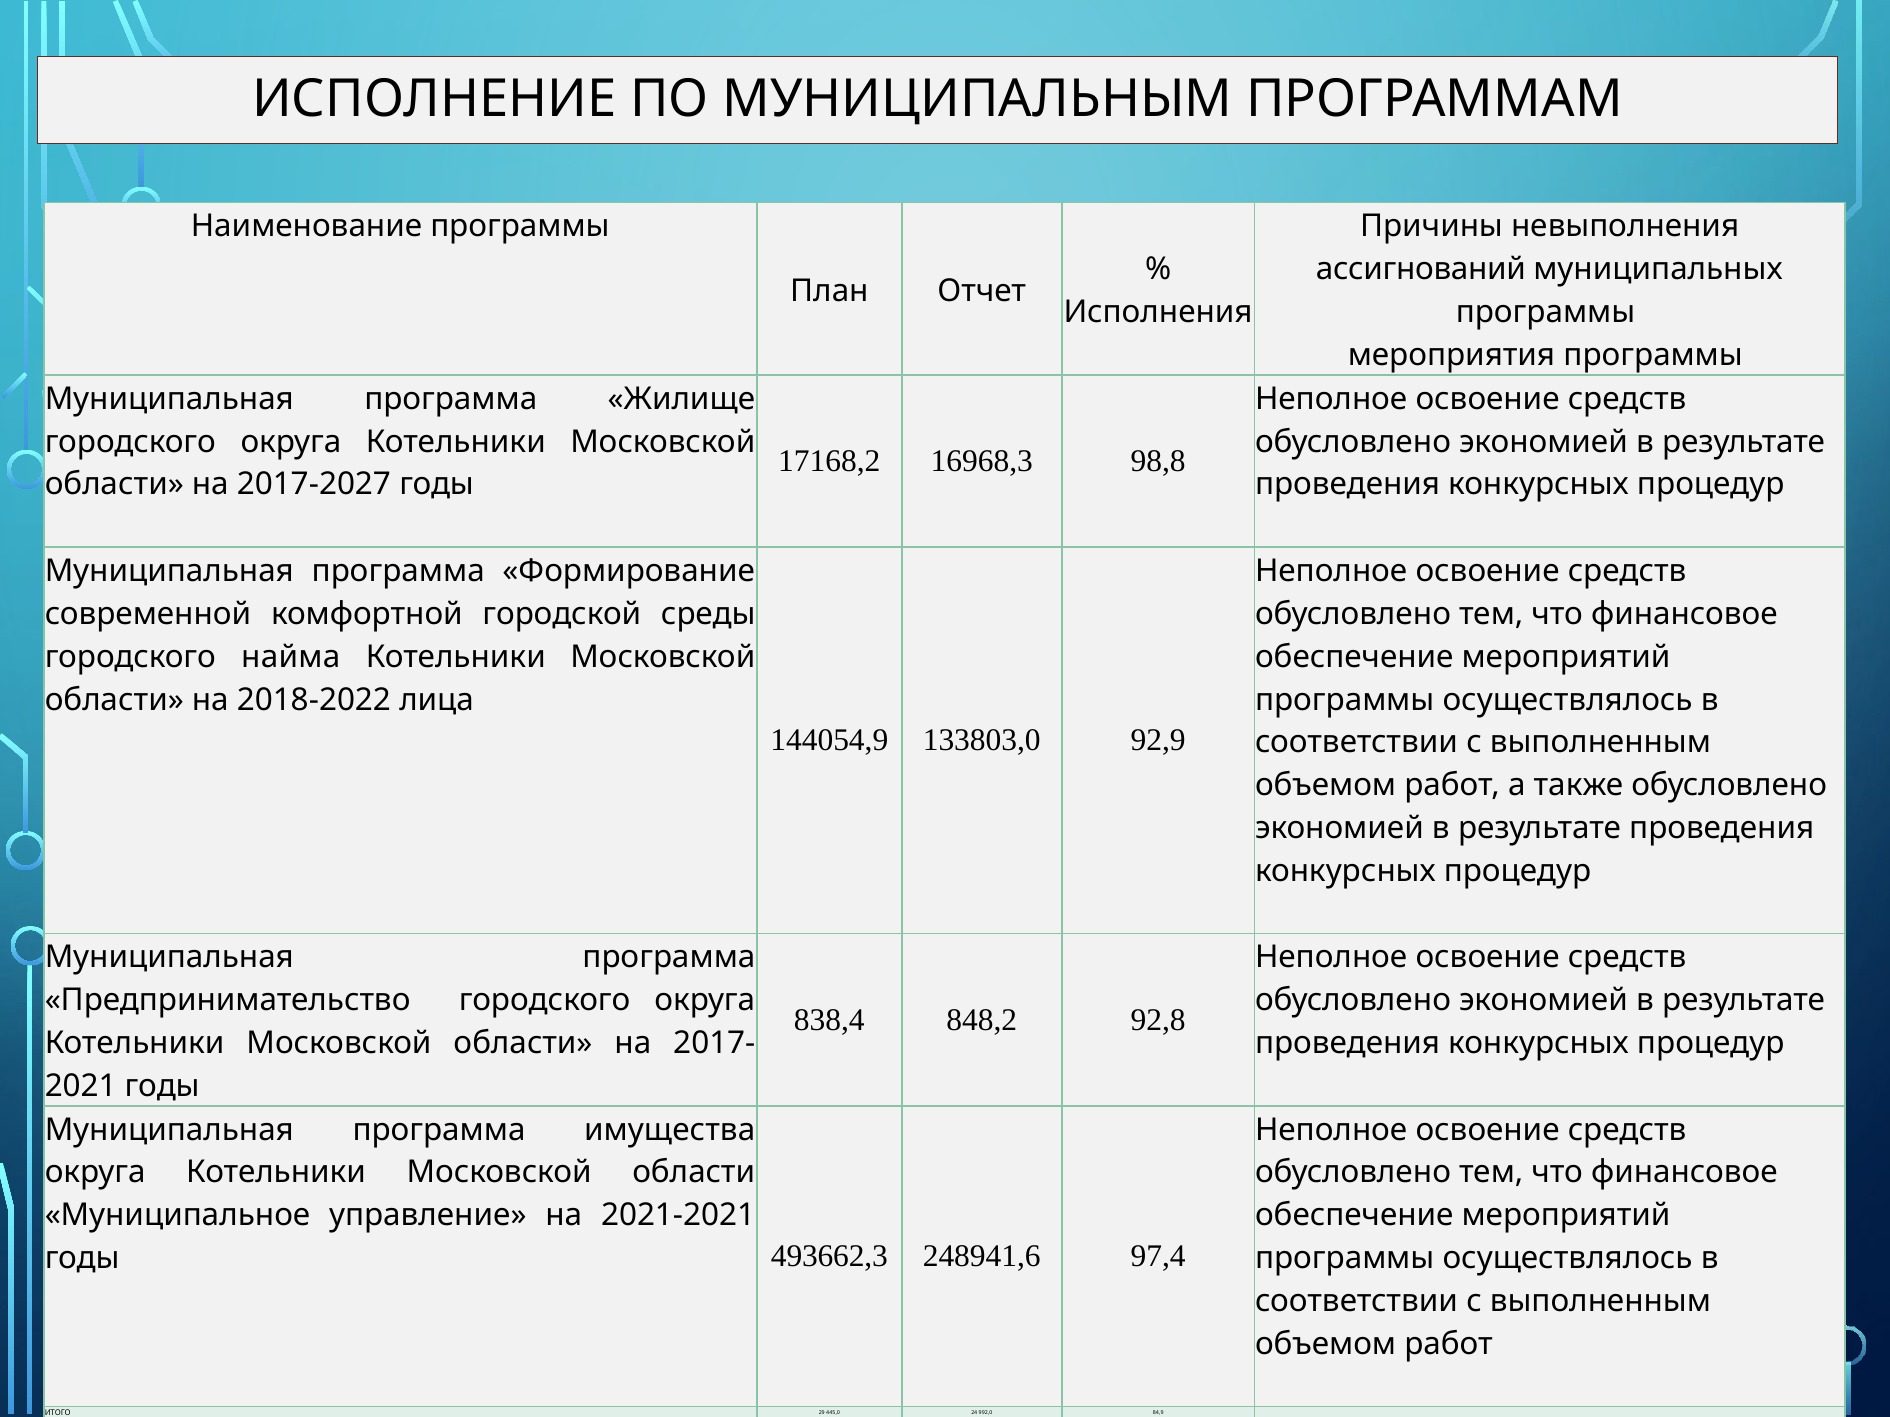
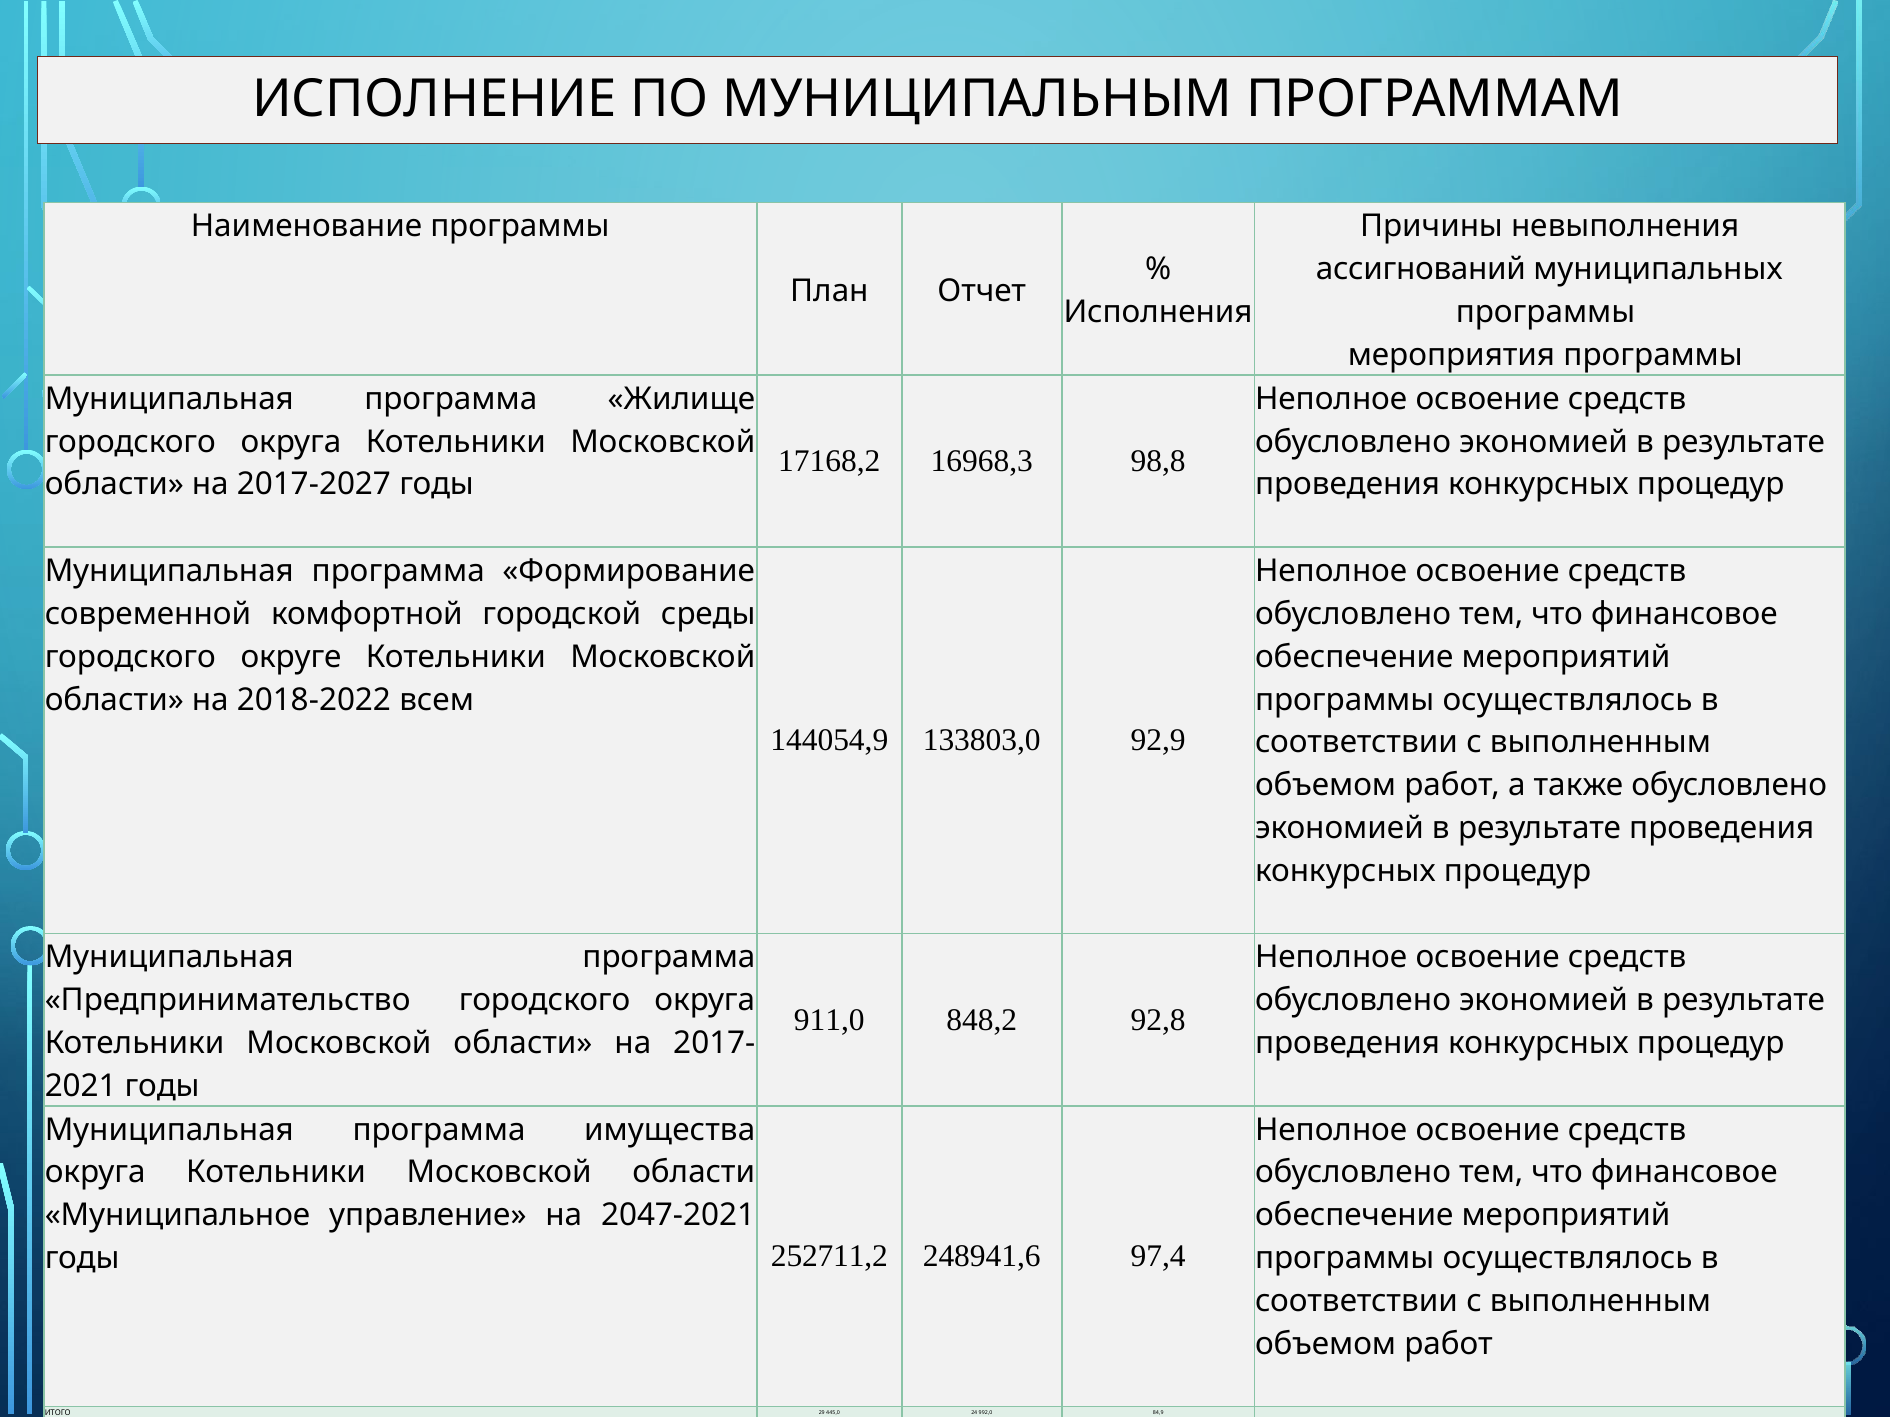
найма: найма -> округе (291, 657)
лица: лица -> всем (437, 700)
838,4: 838,4 -> 911,0 (829, 1020)
2021-2021: 2021-2021 -> 2047-2021 (678, 1216)
493662,3: 493662,3 -> 252711,2 (829, 1257)
